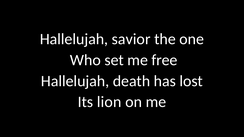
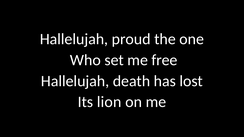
savior: savior -> proud (131, 39)
